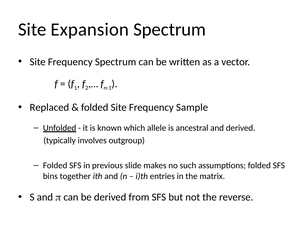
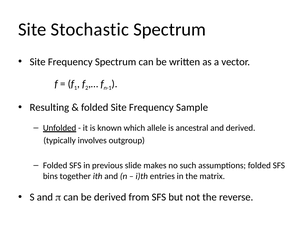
Expansion: Expansion -> Stochastic (90, 29)
Replaced: Replaced -> Resulting (49, 107)
